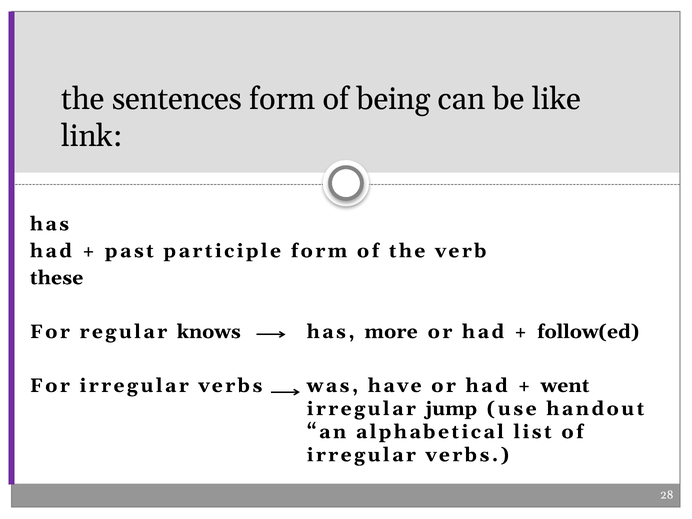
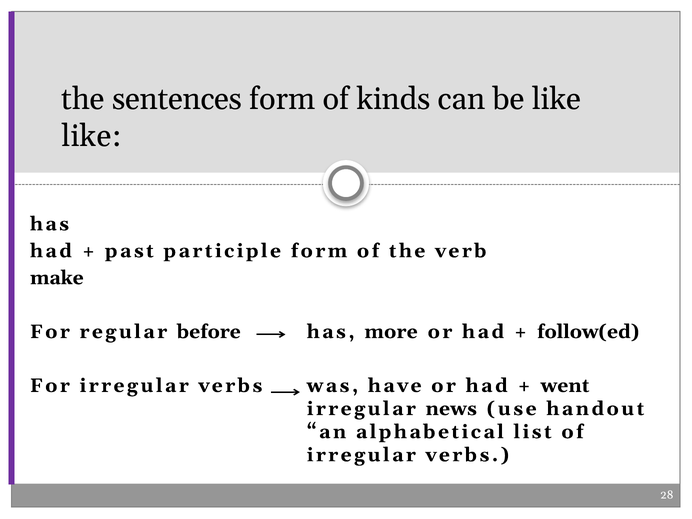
being: being -> kinds (394, 99)
link: link -> like (92, 136)
these: these -> make (57, 278)
knows: knows -> before (209, 332)
jump: jump -> news (451, 409)
